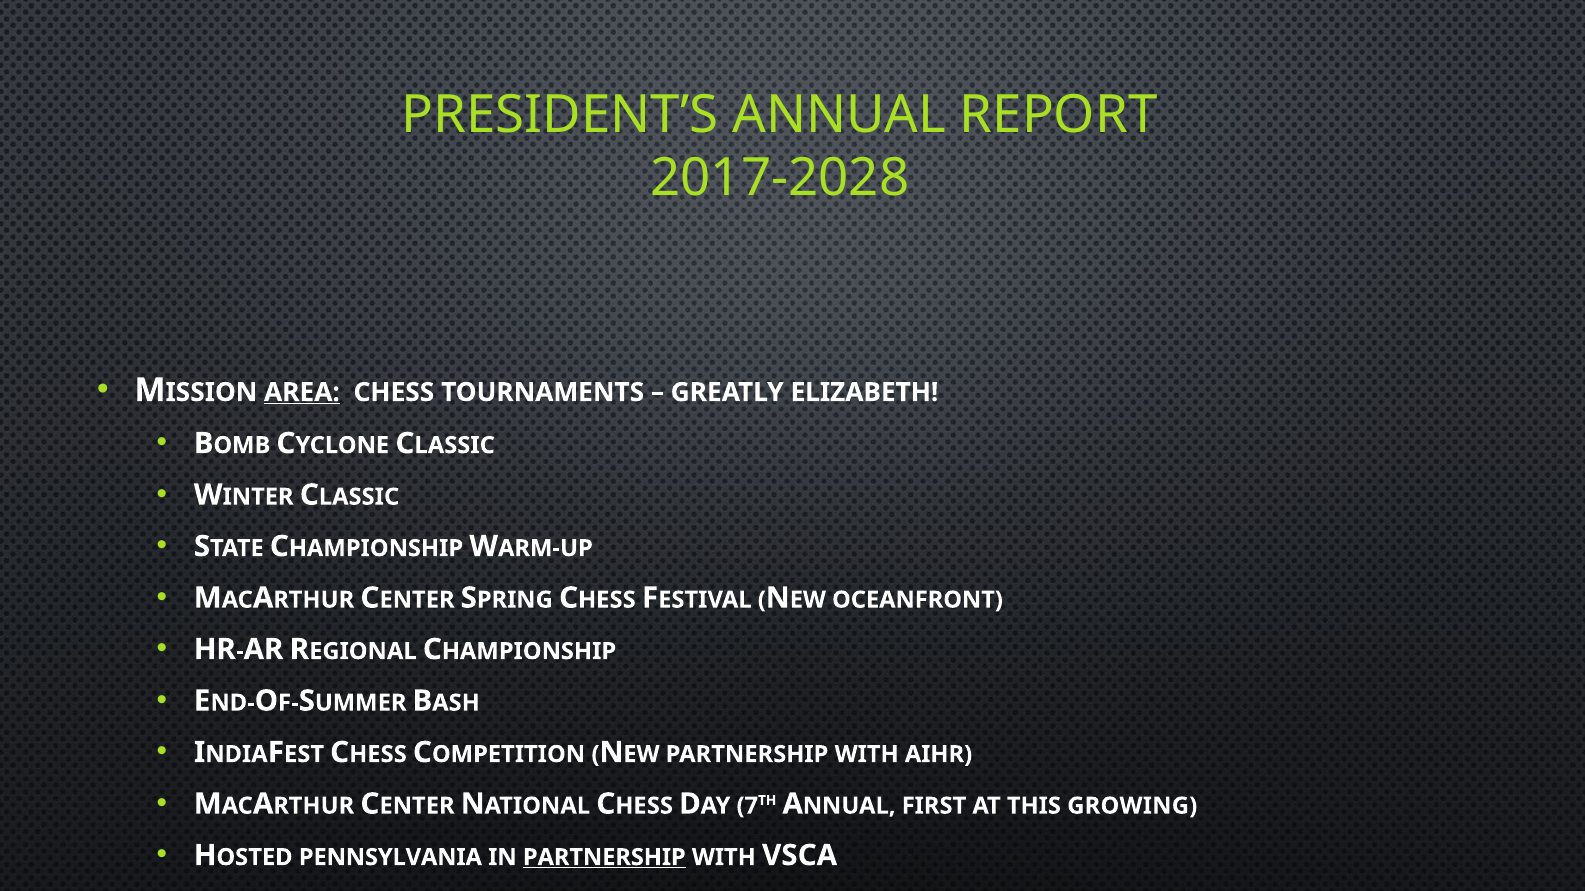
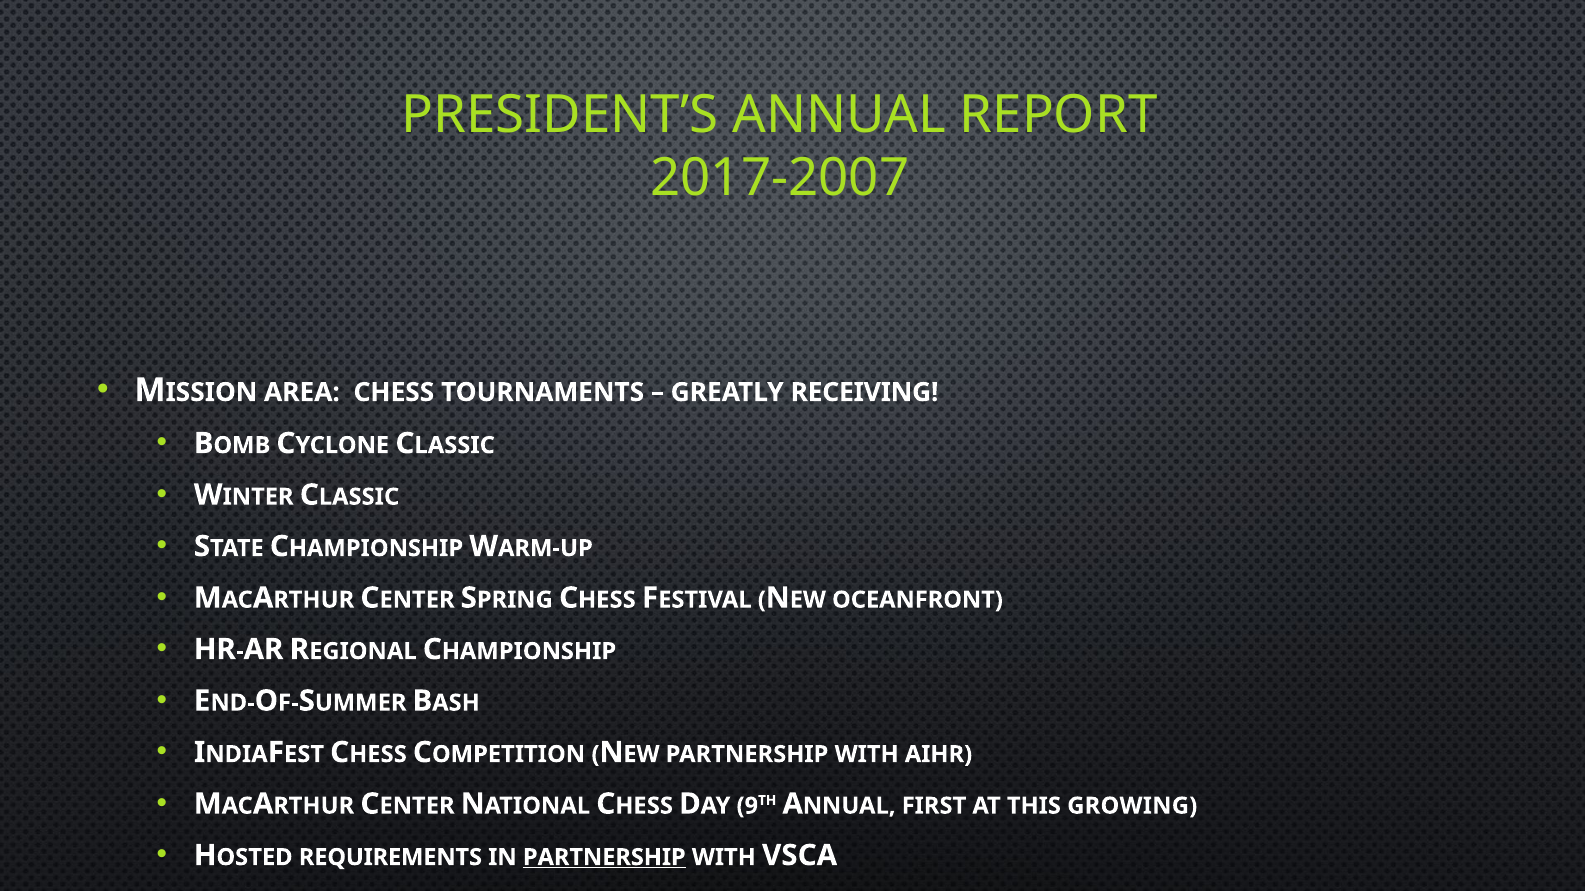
2017-2028: 2017-2028 -> 2017-2007 (780, 178)
AREA underline: present -> none (302, 393)
ELIZABETH: ELIZABETH -> RECEIVING (864, 393)
7: 7 -> 9 (747, 806)
PENNSYLVANIA: PENNSYLVANIA -> REQUIREMENTS (390, 858)
